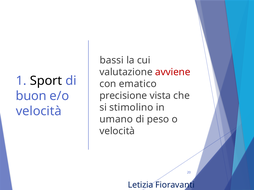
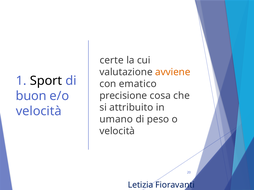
bassi: bassi -> certe (112, 60)
avviene colour: red -> orange (173, 72)
vista: vista -> cosa (160, 96)
stimolino: stimolino -> attribuito (131, 108)
